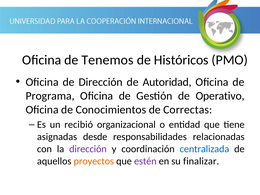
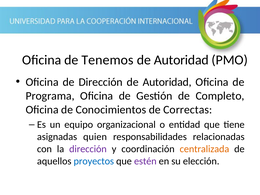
Históricos: Históricos -> Autoridad (181, 60)
Operativo: Operativo -> Completo (220, 96)
recibió: recibió -> equipo (79, 125)
desde: desde -> quien (95, 137)
centralizada colour: blue -> orange (204, 149)
proyectos colour: orange -> blue (94, 161)
finalizar: finalizar -> elección (201, 161)
